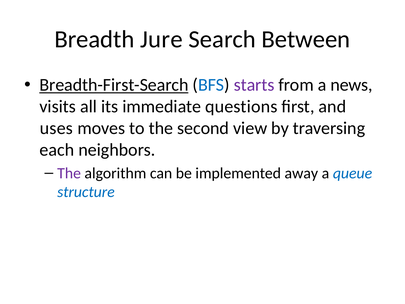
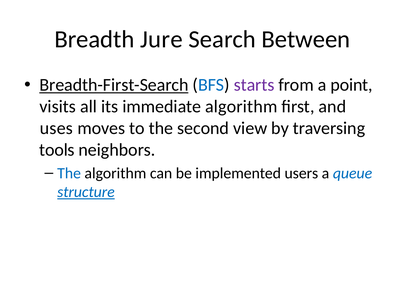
news: news -> point (352, 85)
immediate questions: questions -> algorithm (241, 107)
each: each -> tools (57, 150)
The colour: purple -> blue (69, 173)
away: away -> users (301, 173)
structure underline: none -> present (86, 192)
